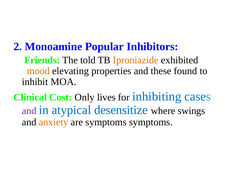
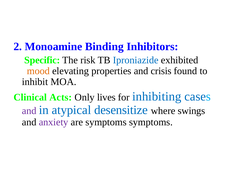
Popular: Popular -> Binding (104, 47)
Friends: Friends -> Specific (42, 60)
told: told -> risk (88, 60)
Iproniazide colour: orange -> blue (136, 60)
these: these -> crisis (161, 71)
Cost: Cost -> Acts (61, 97)
anxiety colour: orange -> purple (54, 122)
